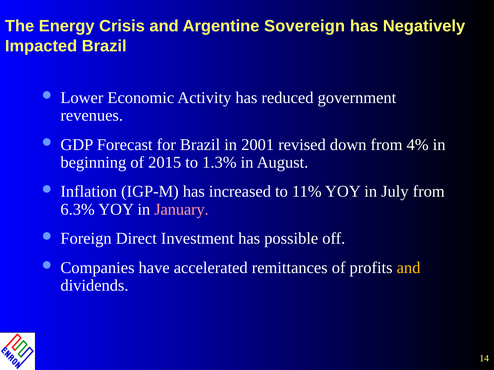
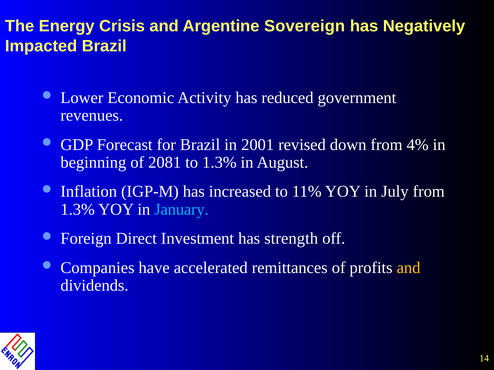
2015: 2015 -> 2081 (165, 163)
6.3%: 6.3% -> 1.3% (78, 210)
January colour: pink -> light blue (181, 210)
possible: possible -> strength (291, 239)
